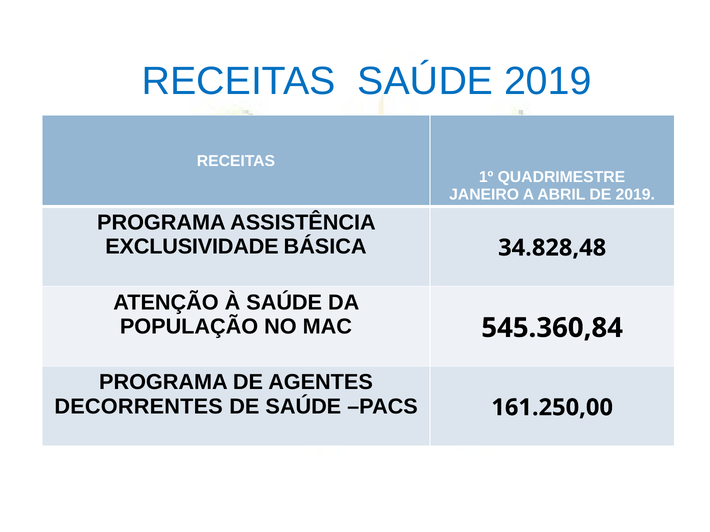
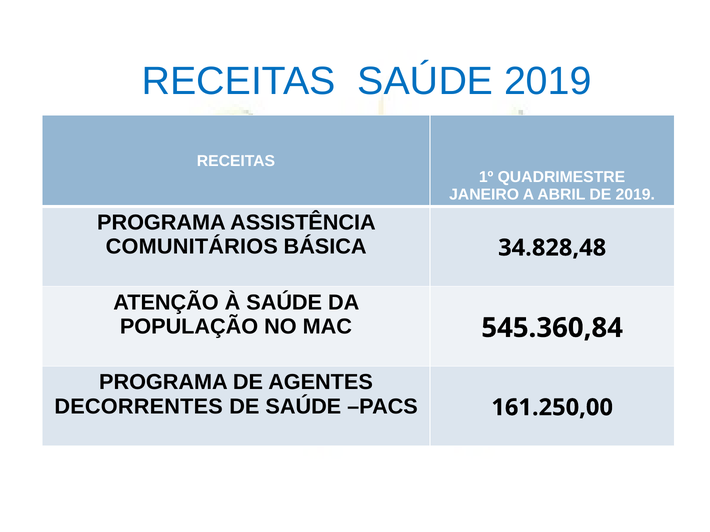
EXCLUSIVIDADE: EXCLUSIVIDADE -> COMUNITÁRIOS (192, 247)
